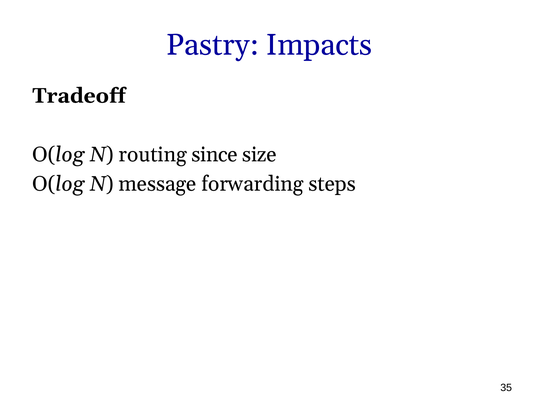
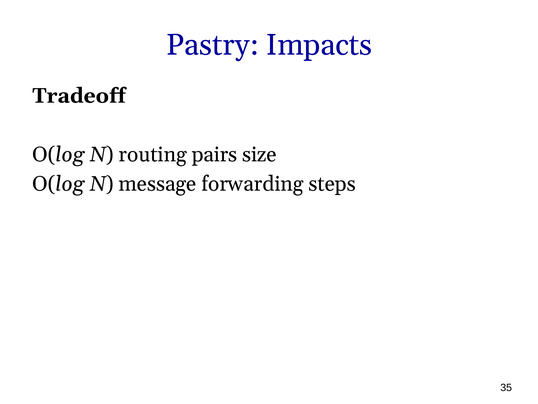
since: since -> pairs (214, 154)
